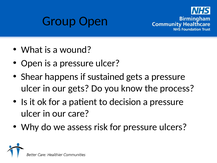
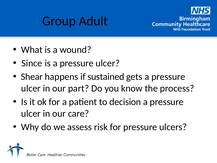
Group Open: Open -> Adult (93, 21)
Open: Open -> Since (32, 63)
our gets: gets -> part (79, 88)
